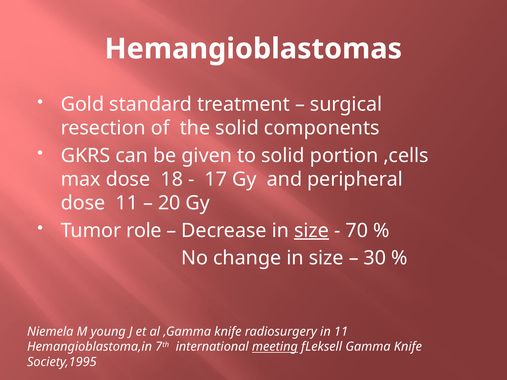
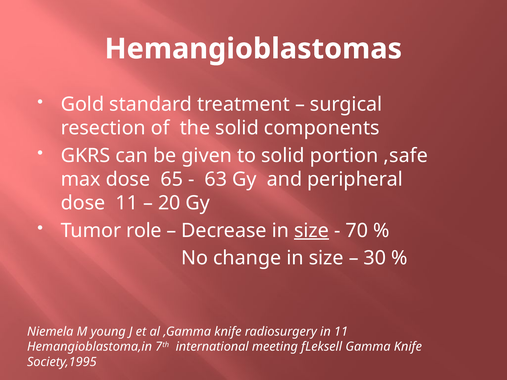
,cells: ,cells -> ,safe (406, 156)
18: 18 -> 65 (172, 179)
17: 17 -> 63 (216, 179)
meeting underline: present -> none (275, 347)
